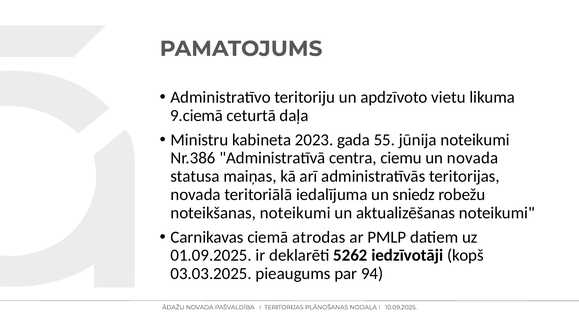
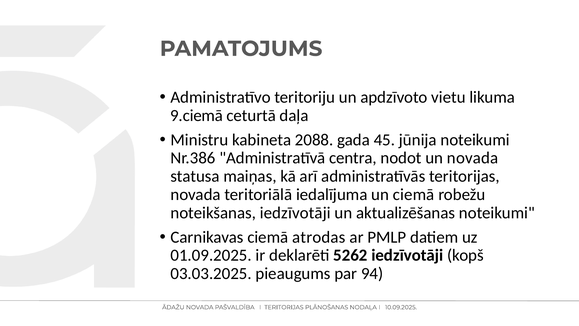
2023: 2023 -> 2088 (314, 140)
55: 55 -> 45 (384, 140)
ciemu: ciemu -> nodot (401, 158)
un sniedz: sniedz -> ciemā (414, 194)
noteikšanas noteikumi: noteikumi -> iedzīvotāji (295, 213)
